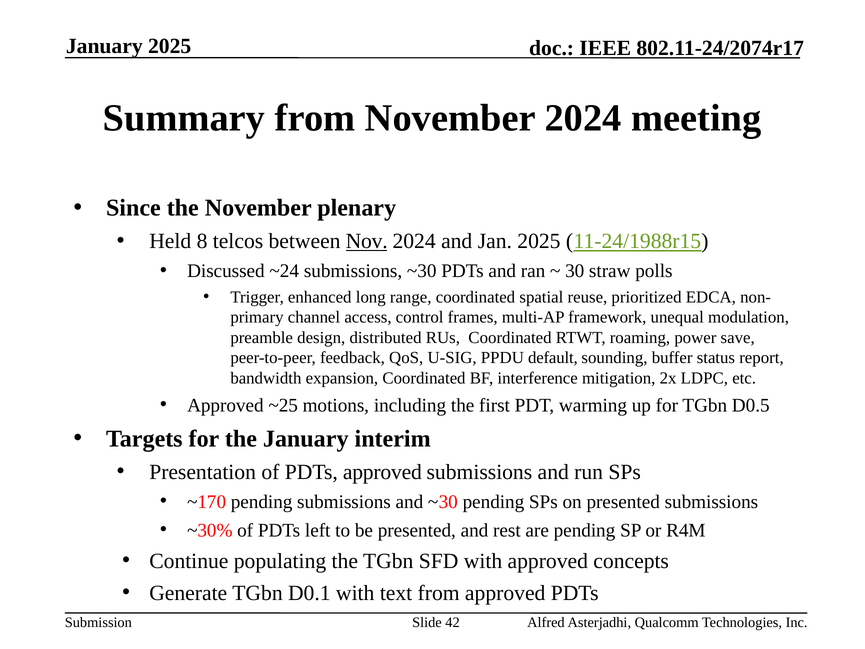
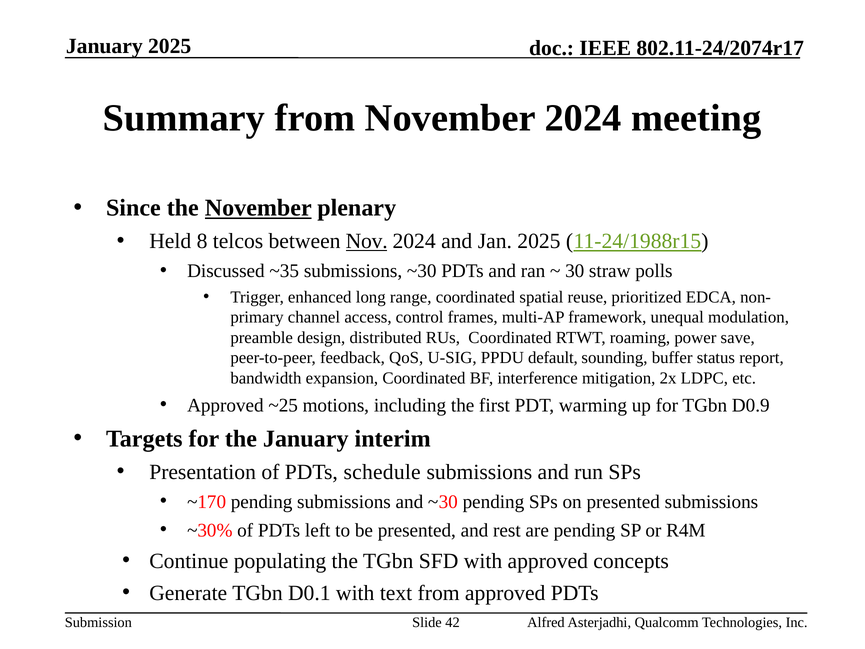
November underline: none -> present (258, 208)
~24: ~24 -> ~35 (284, 271)
D0.5: D0.5 -> D0.9 (751, 405)
PDTs approved: approved -> schedule (382, 472)
